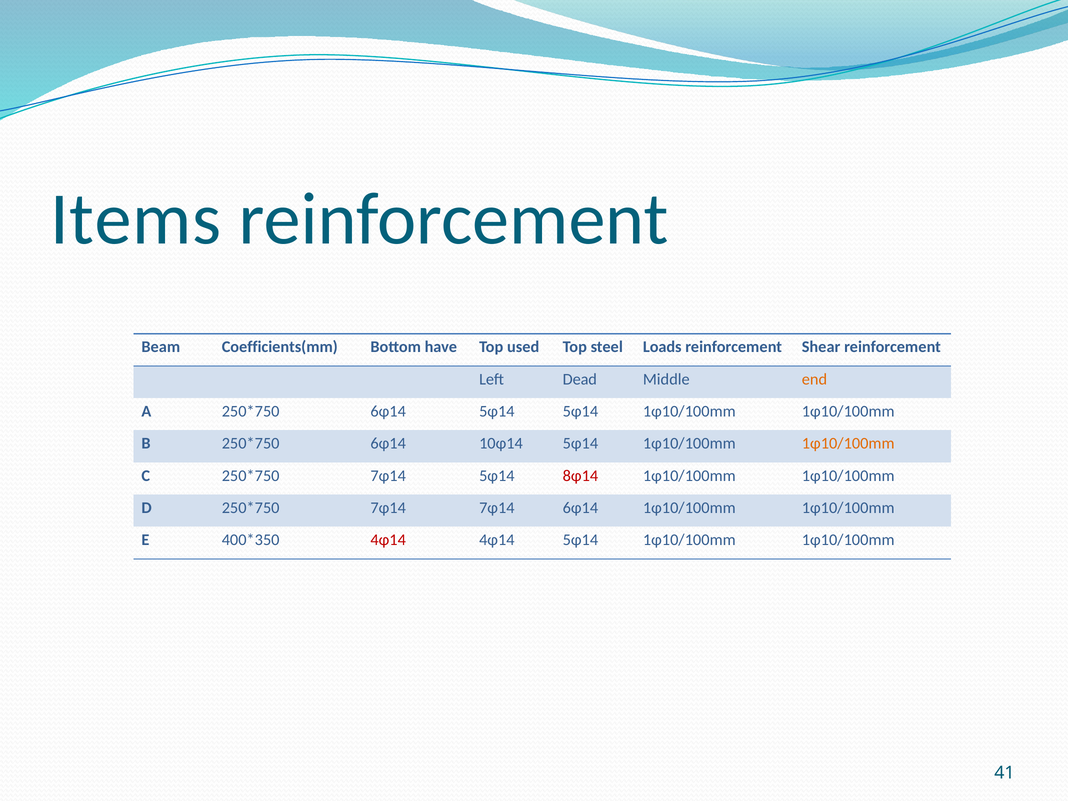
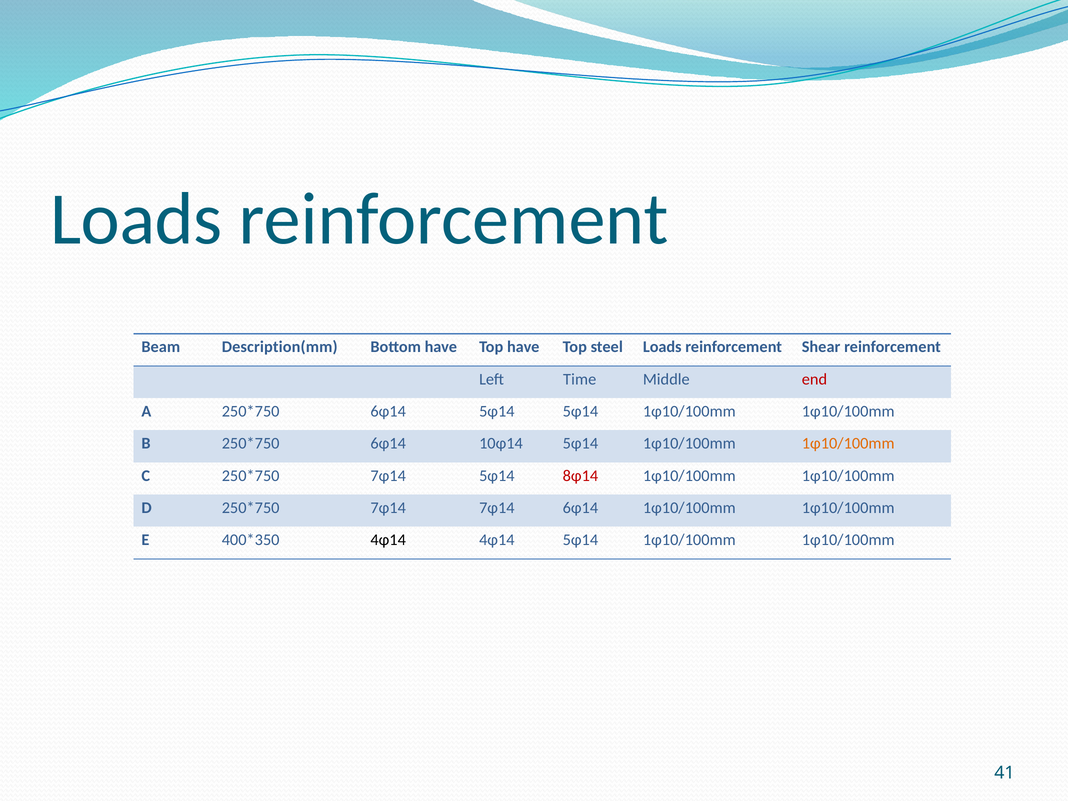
Items: Items -> Loads (136, 219)
Coefficients(mm: Coefficients(mm -> Description(mm (280, 347)
Top used: used -> have (523, 347)
Dead: Dead -> Time (580, 379)
end colour: orange -> red (814, 379)
4ɸ14 colour: red -> black (388, 540)
